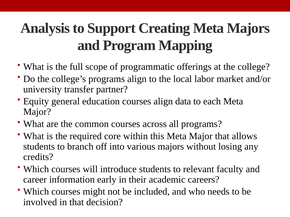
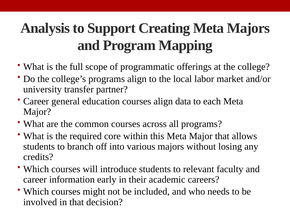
Equity: Equity -> Career (36, 102)
